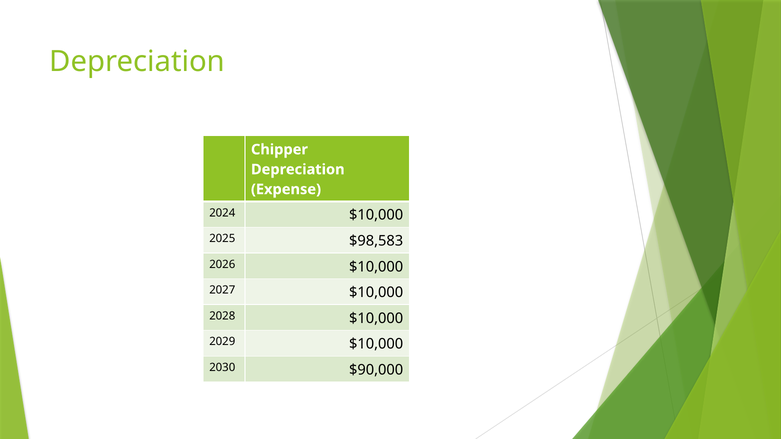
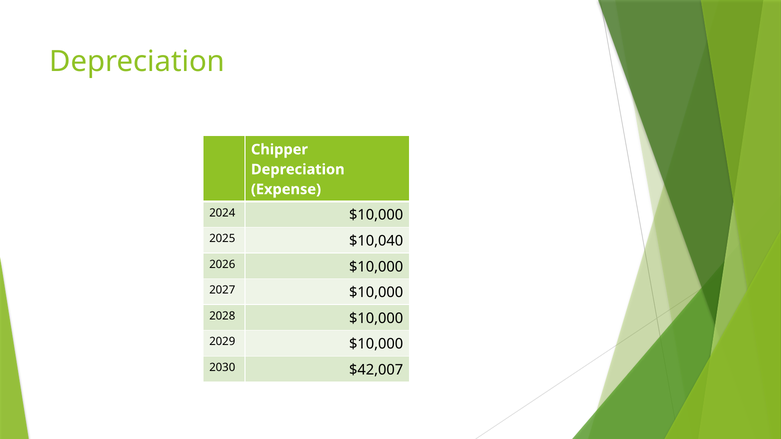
$98,583: $98,583 -> $10,040 (376, 241)
$90,000: $90,000 -> $42,007 (376, 370)
